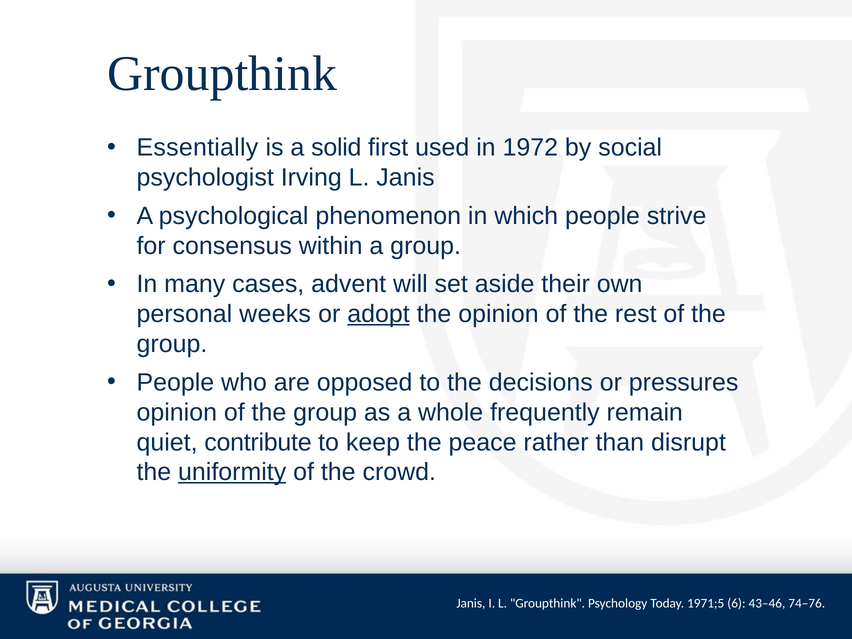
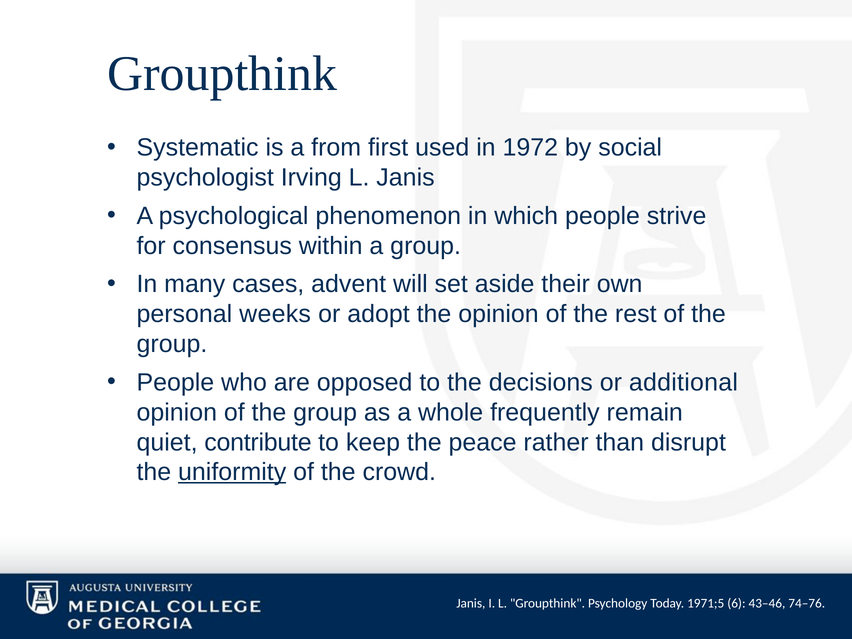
Essentially: Essentially -> Systematic (198, 148)
solid: solid -> from (336, 148)
adopt underline: present -> none (379, 314)
pressures: pressures -> additional (683, 382)
